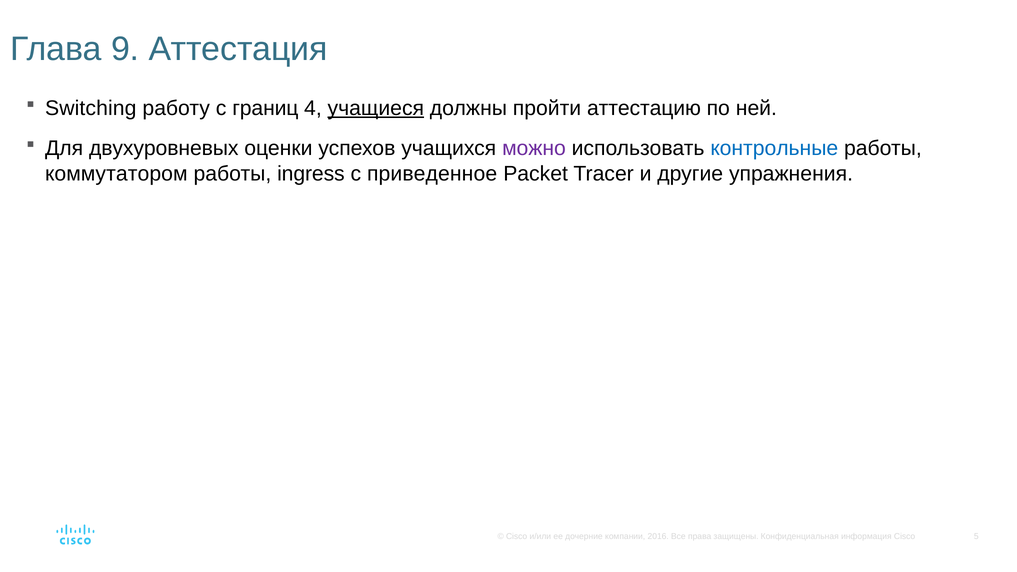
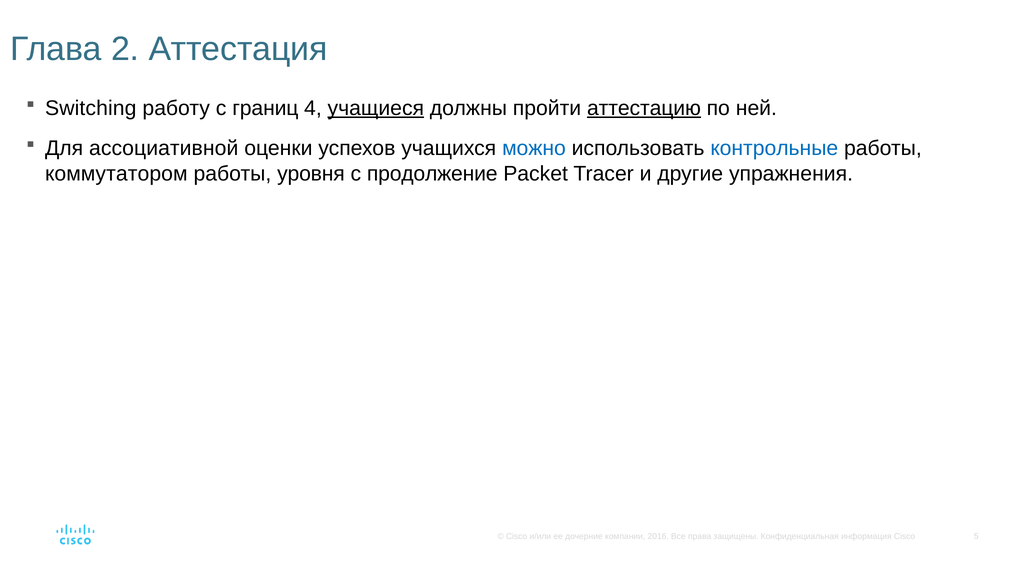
9: 9 -> 2 (125, 49)
аттестацию underline: none -> present (644, 108)
двухуровневых: двухуровневых -> ассоциативной (164, 148)
можно colour: purple -> blue (534, 148)
ingress: ingress -> уровня (311, 174)
приведенное: приведенное -> продолжение (432, 174)
